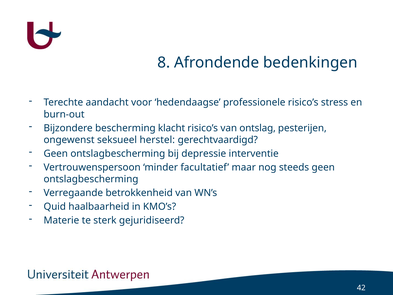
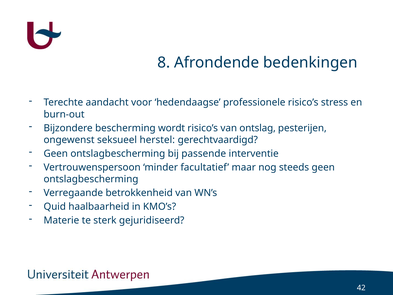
klacht: klacht -> wordt (172, 128)
depressie: depressie -> passende (204, 153)
